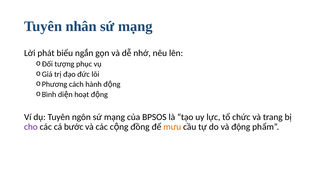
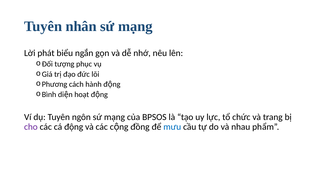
bước: bước -> động (74, 127)
mưu colour: orange -> blue (172, 127)
động: động -> nhau (241, 127)
